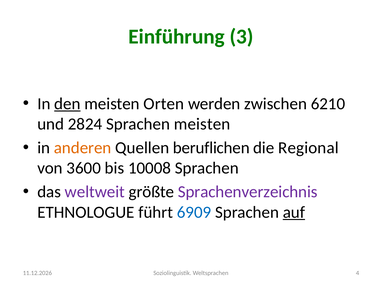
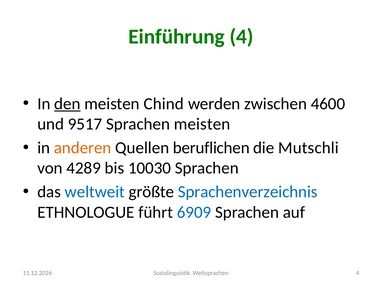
Einführung 3: 3 -> 4 (242, 37)
Orten: Orten -> Chind (164, 104)
6210: 6210 -> 4600 (328, 104)
2824: 2824 -> 9517 (85, 124)
Regional: Regional -> Mutschli (308, 148)
3600: 3600 -> 4289 (84, 168)
10008: 10008 -> 10030 (150, 168)
weltweit colour: purple -> blue (95, 192)
Sprachenverzeichnis colour: purple -> blue (248, 192)
auf underline: present -> none (294, 213)
